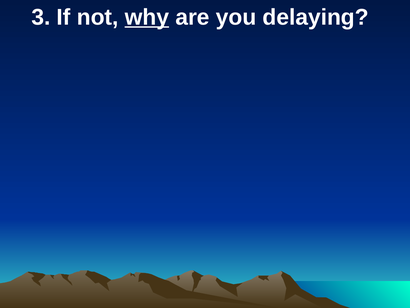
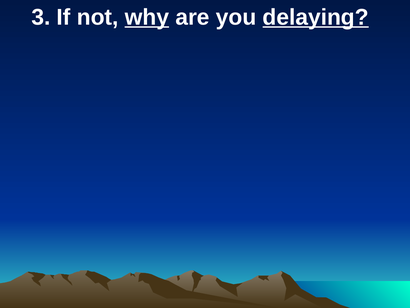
delaying underline: none -> present (316, 17)
